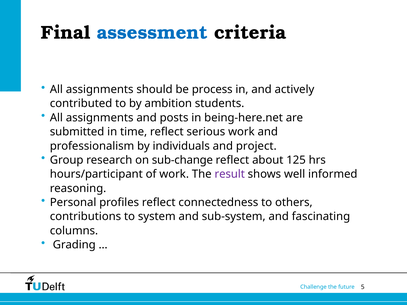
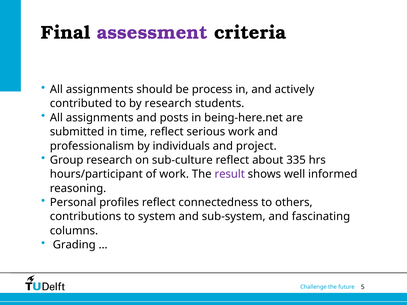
assessment colour: blue -> purple (152, 33)
by ambition: ambition -> research (168, 104)
sub-change: sub-change -> sub-culture (182, 160)
125: 125 -> 335 (296, 160)
